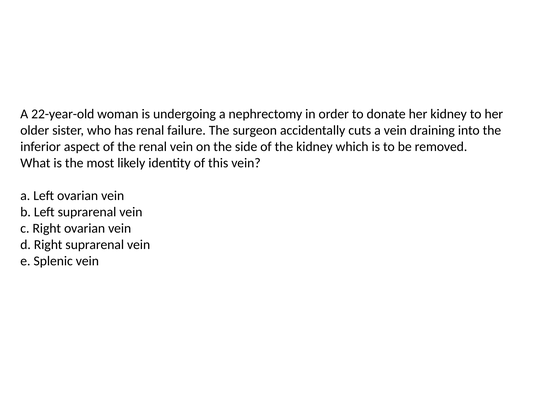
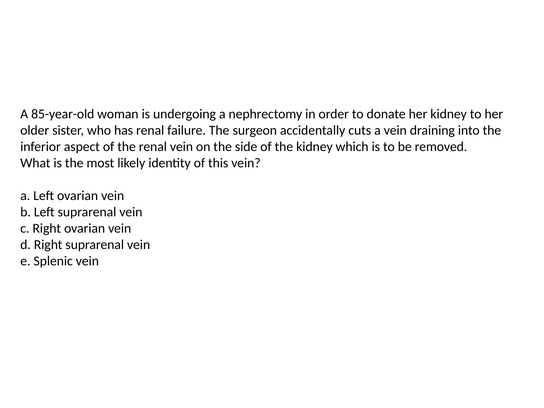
22-year-old: 22-year-old -> 85-year-old (63, 114)
